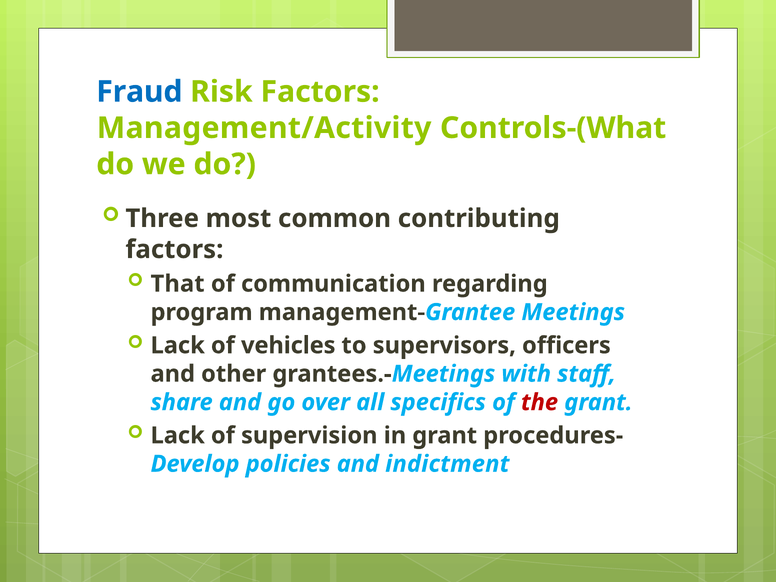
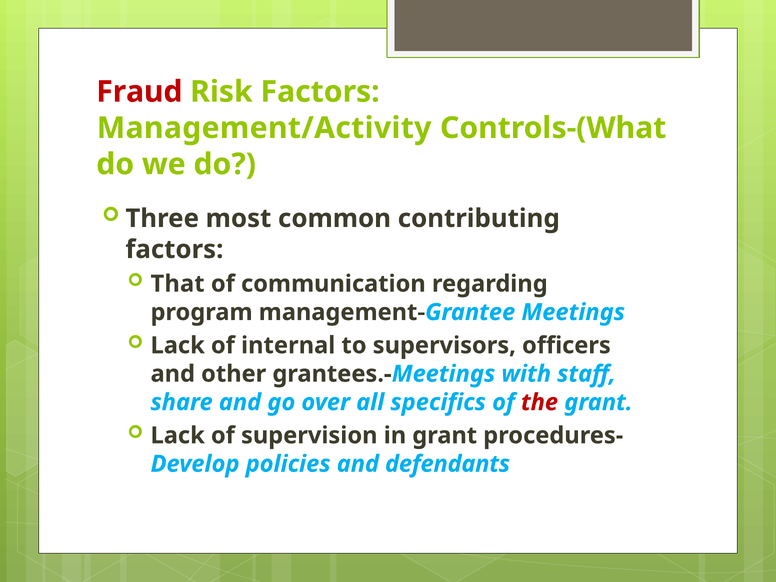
Fraud colour: blue -> red (139, 92)
vehicles: vehicles -> internal (288, 345)
indictment: indictment -> defendants (448, 464)
